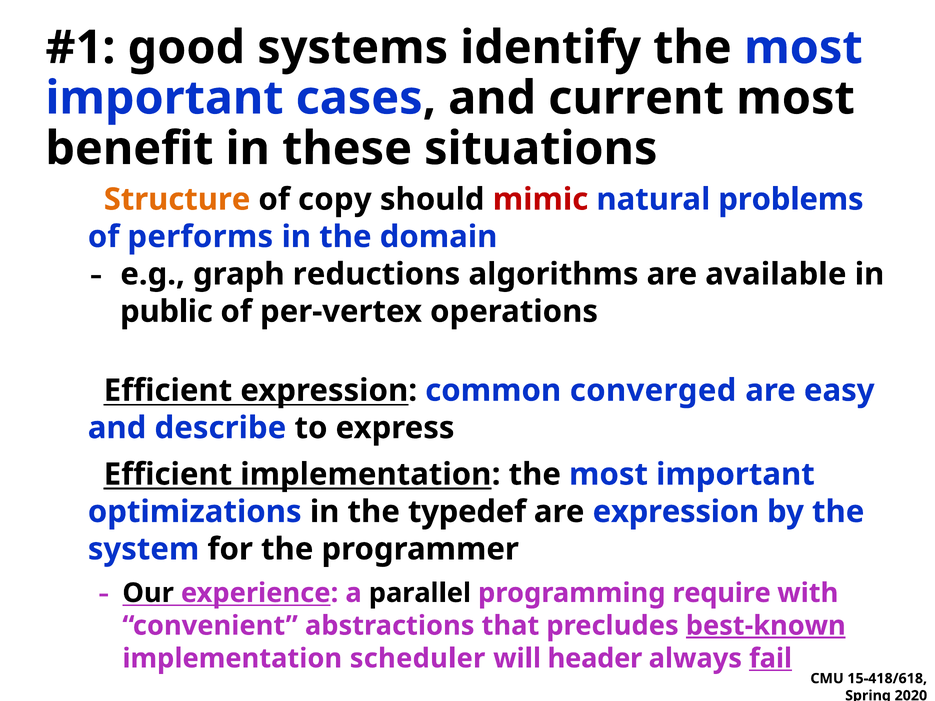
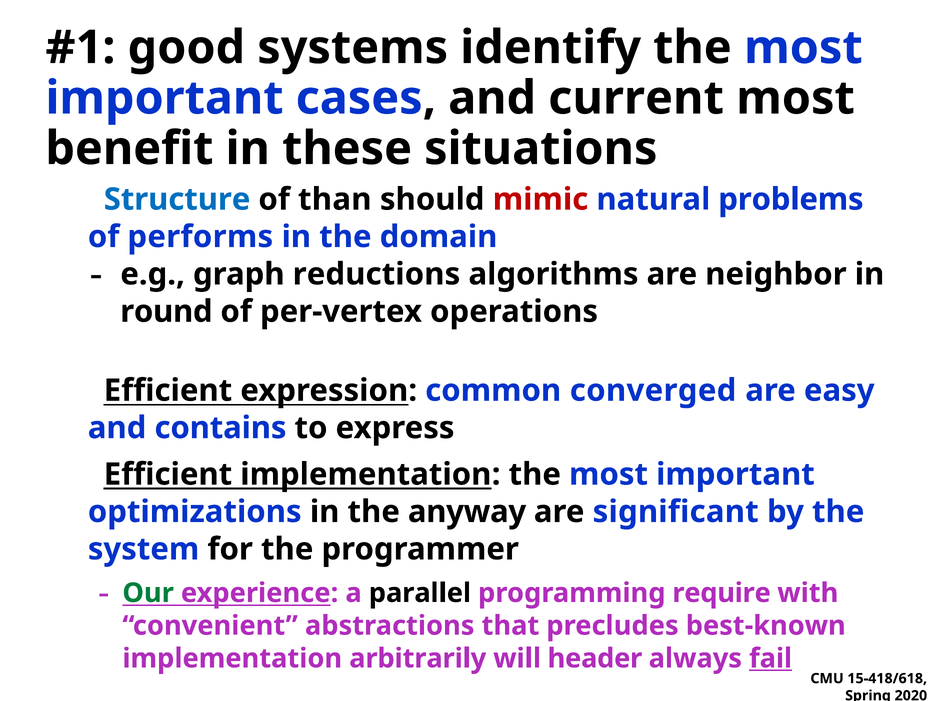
Structure colour: orange -> blue (177, 199)
copy: copy -> than (335, 199)
available: available -> neighbor (776, 274)
public: public -> round (166, 312)
describe: describe -> contains (220, 428)
typedef: typedef -> anyway (467, 512)
are expression: expression -> significant (676, 512)
Our colour: black -> green (148, 593)
best-known underline: present -> none (766, 626)
scheduler: scheduler -> arbitrarily (418, 659)
